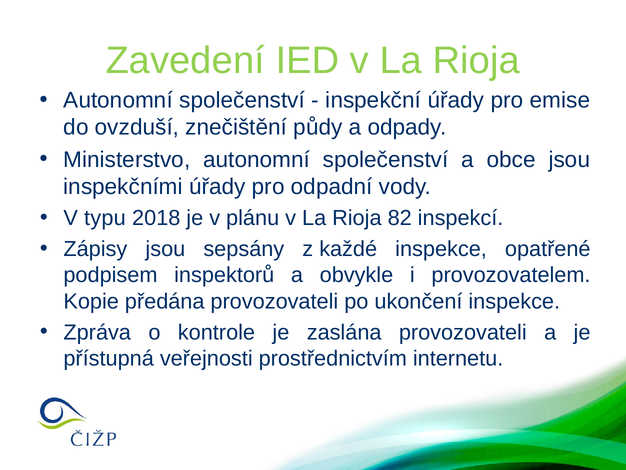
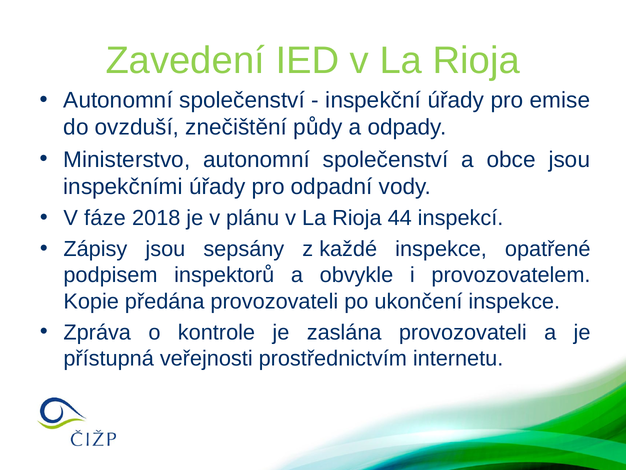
typu: typu -> fáze (105, 218)
82: 82 -> 44 (400, 218)
